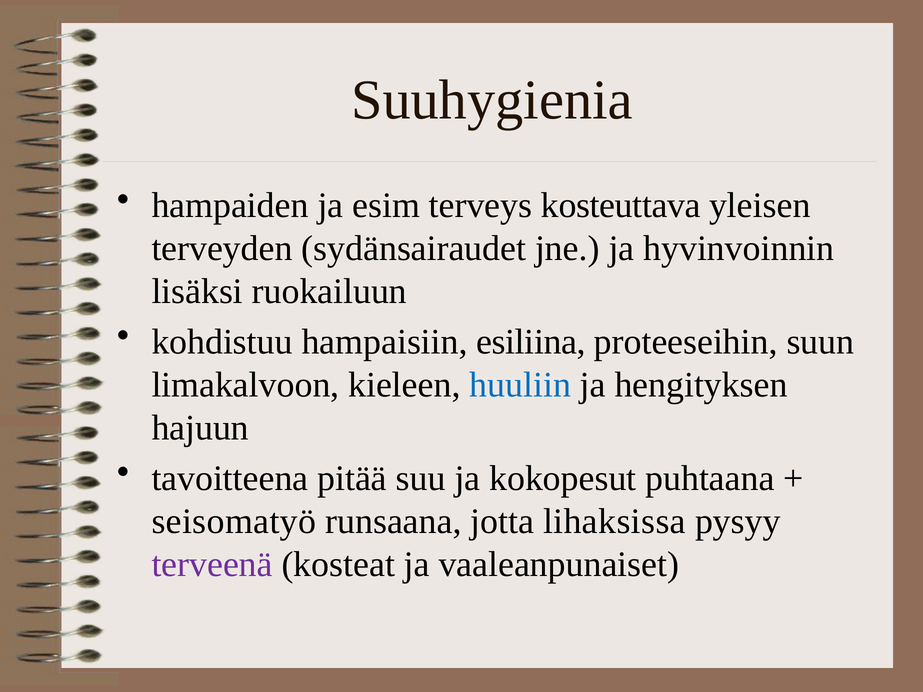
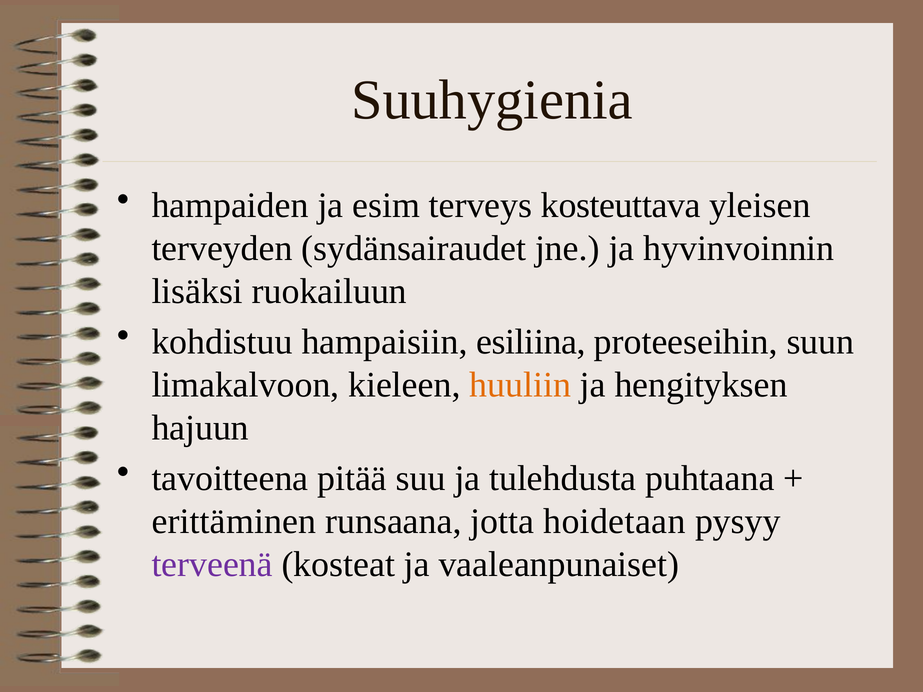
huuliin colour: blue -> orange (520, 385)
kokopesut: kokopesut -> tulehdusta (563, 479)
seisomatyö: seisomatyö -> erittäminen (234, 522)
lihaksissa: lihaksissa -> hoidetaan (614, 522)
